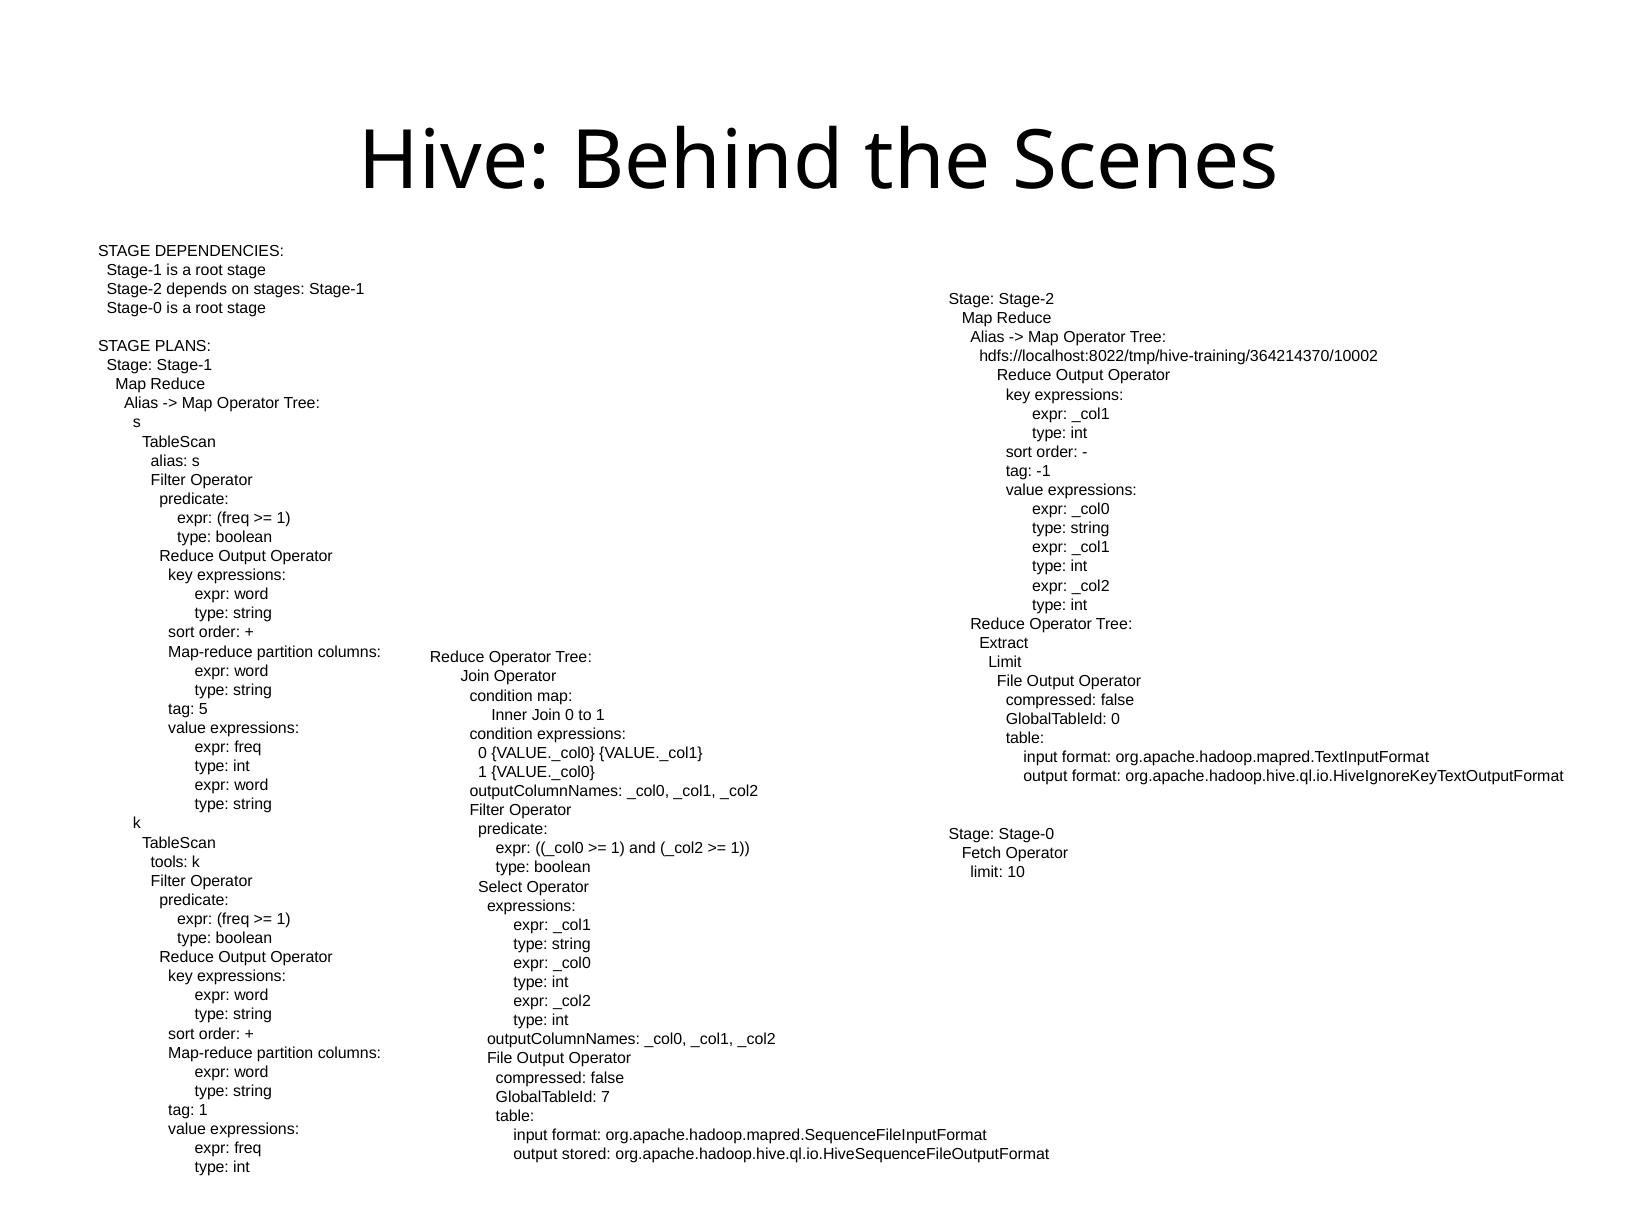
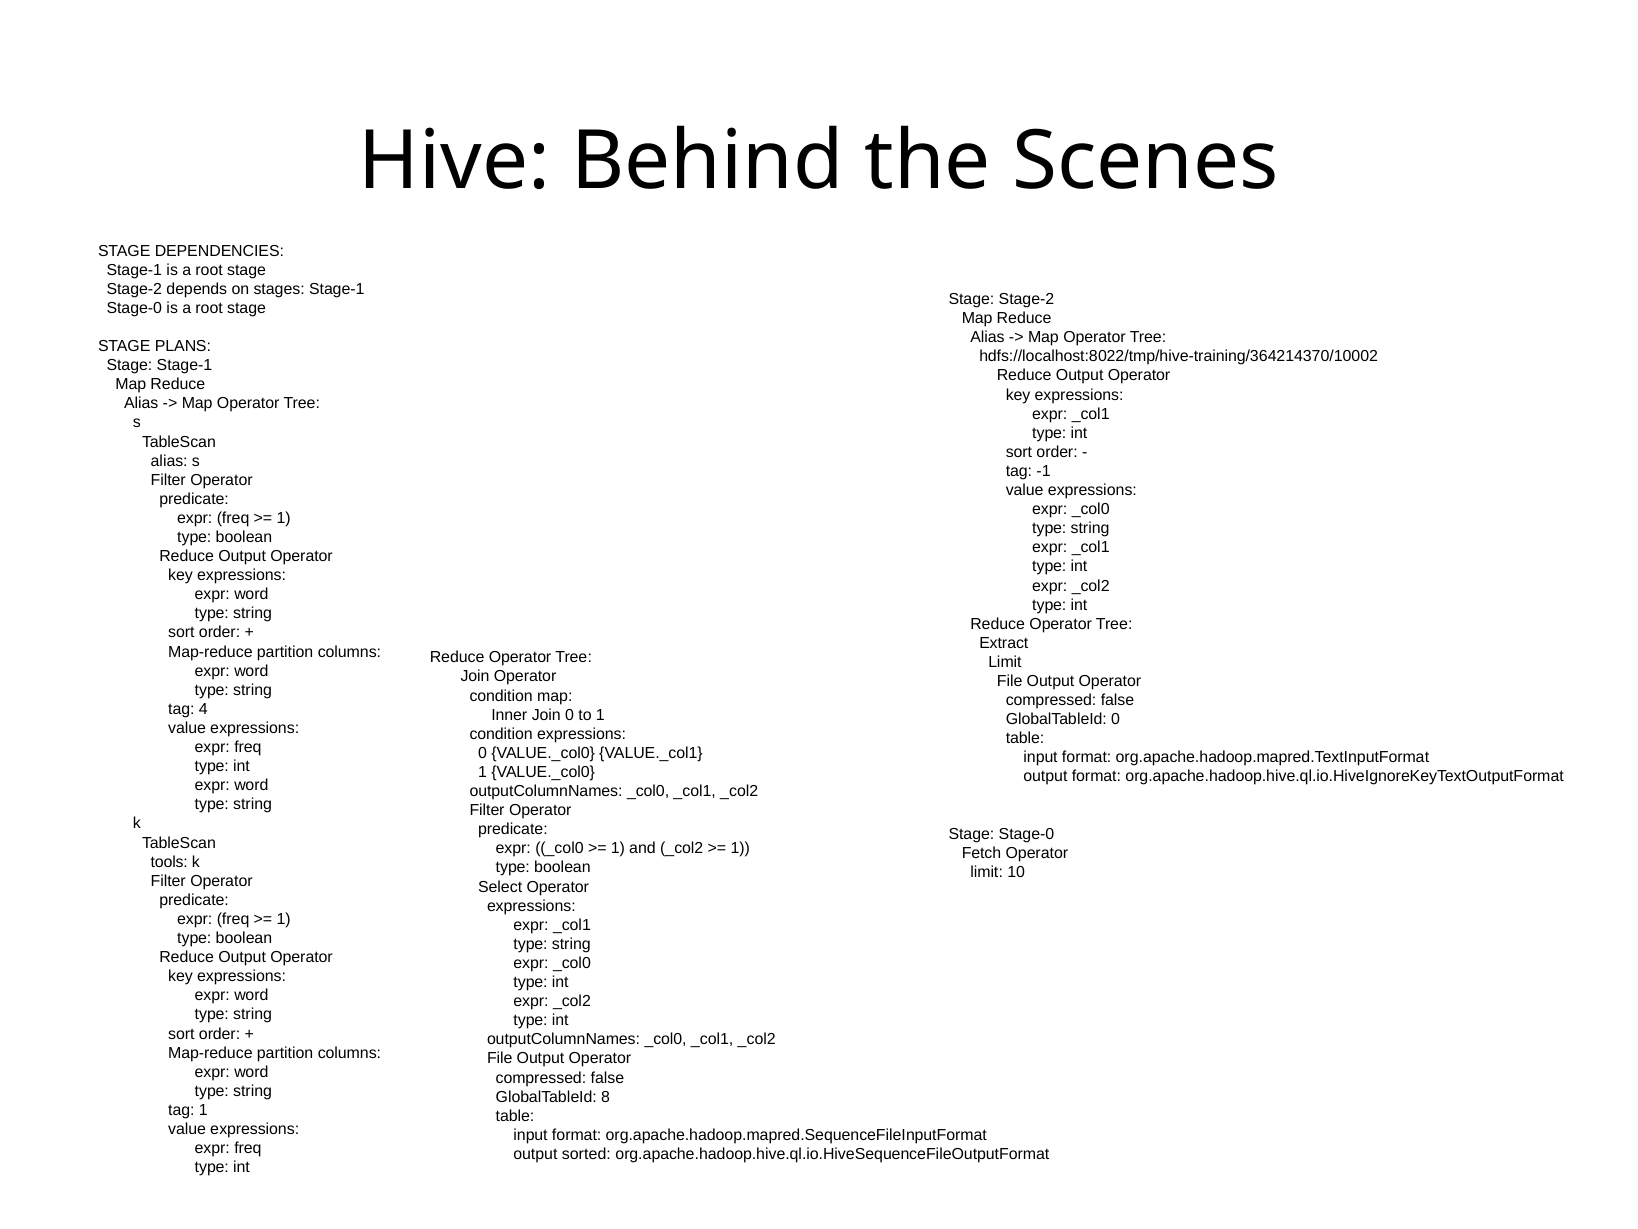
5: 5 -> 4 (203, 709)
7: 7 -> 8 (606, 1096)
stored: stored -> sorted (586, 1154)
